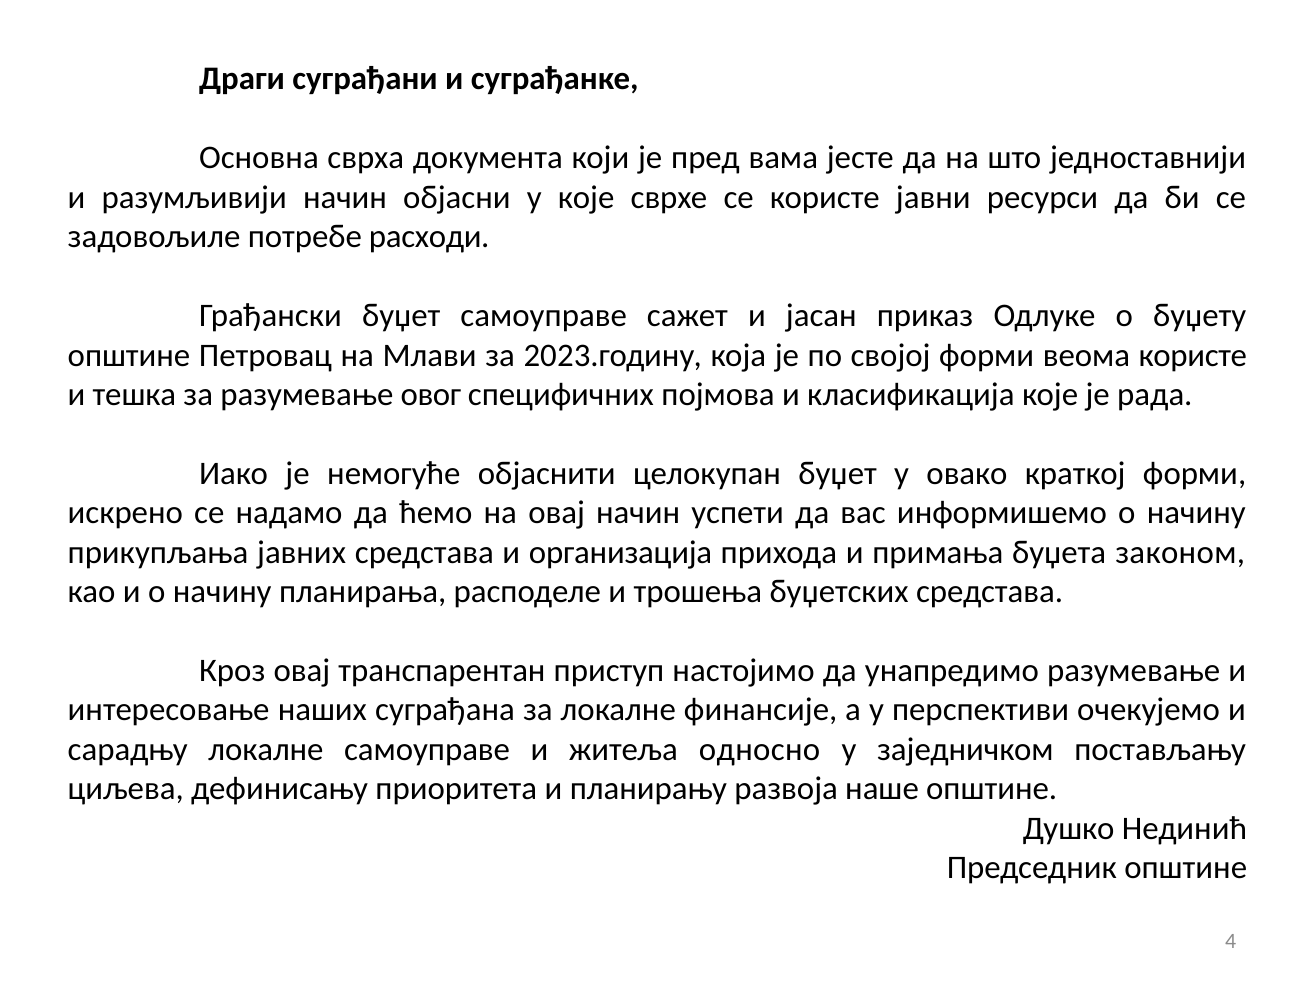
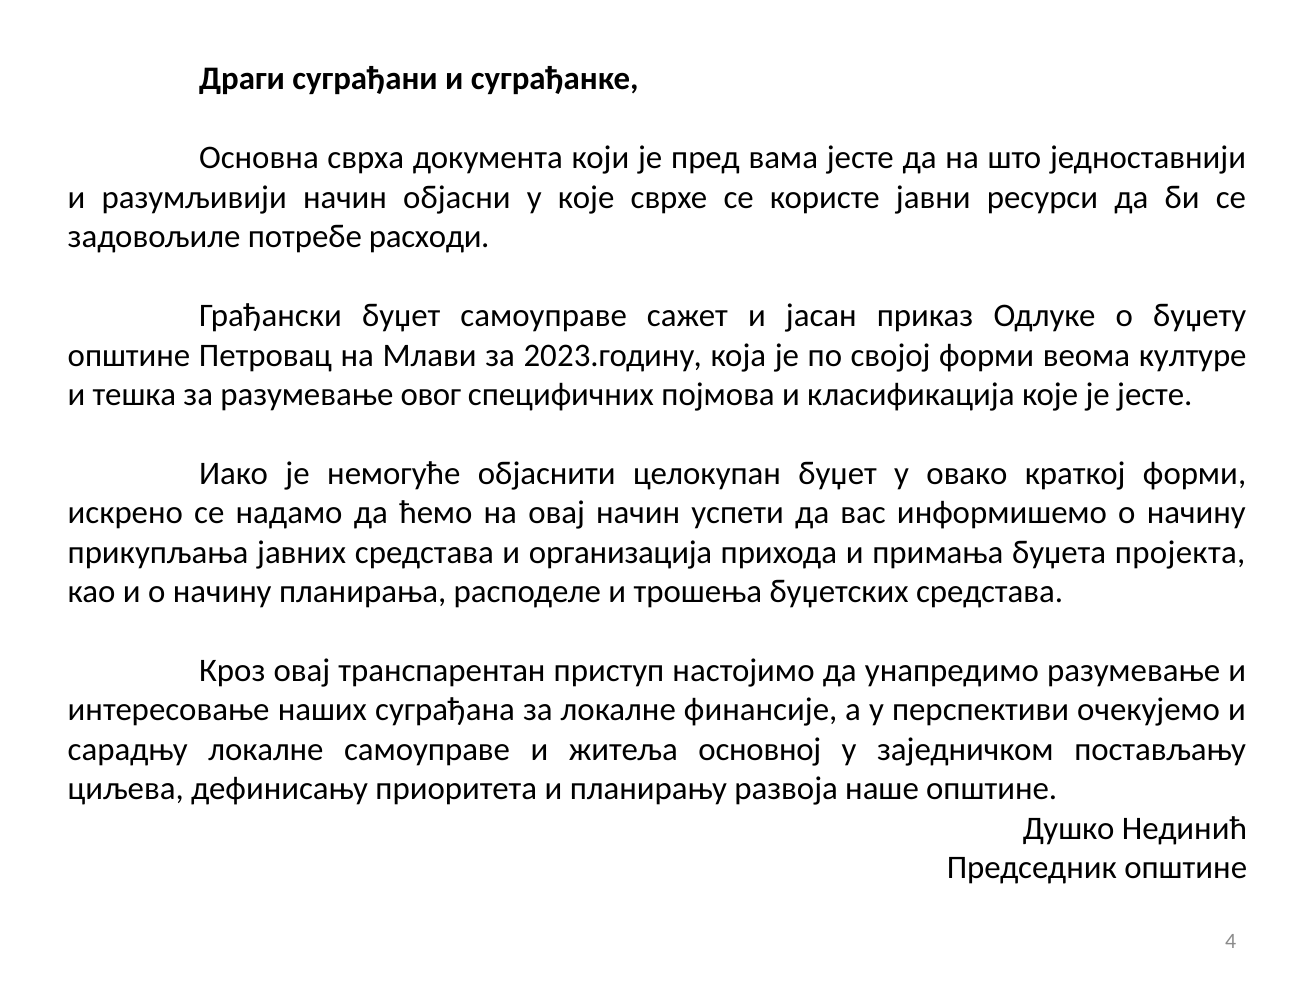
веома користе: користе -> културе (1193, 355)
је рада: рада -> јесте (1155, 395)
законом: законом -> пројекта (1180, 553)
односно: односно -> основној (760, 750)
